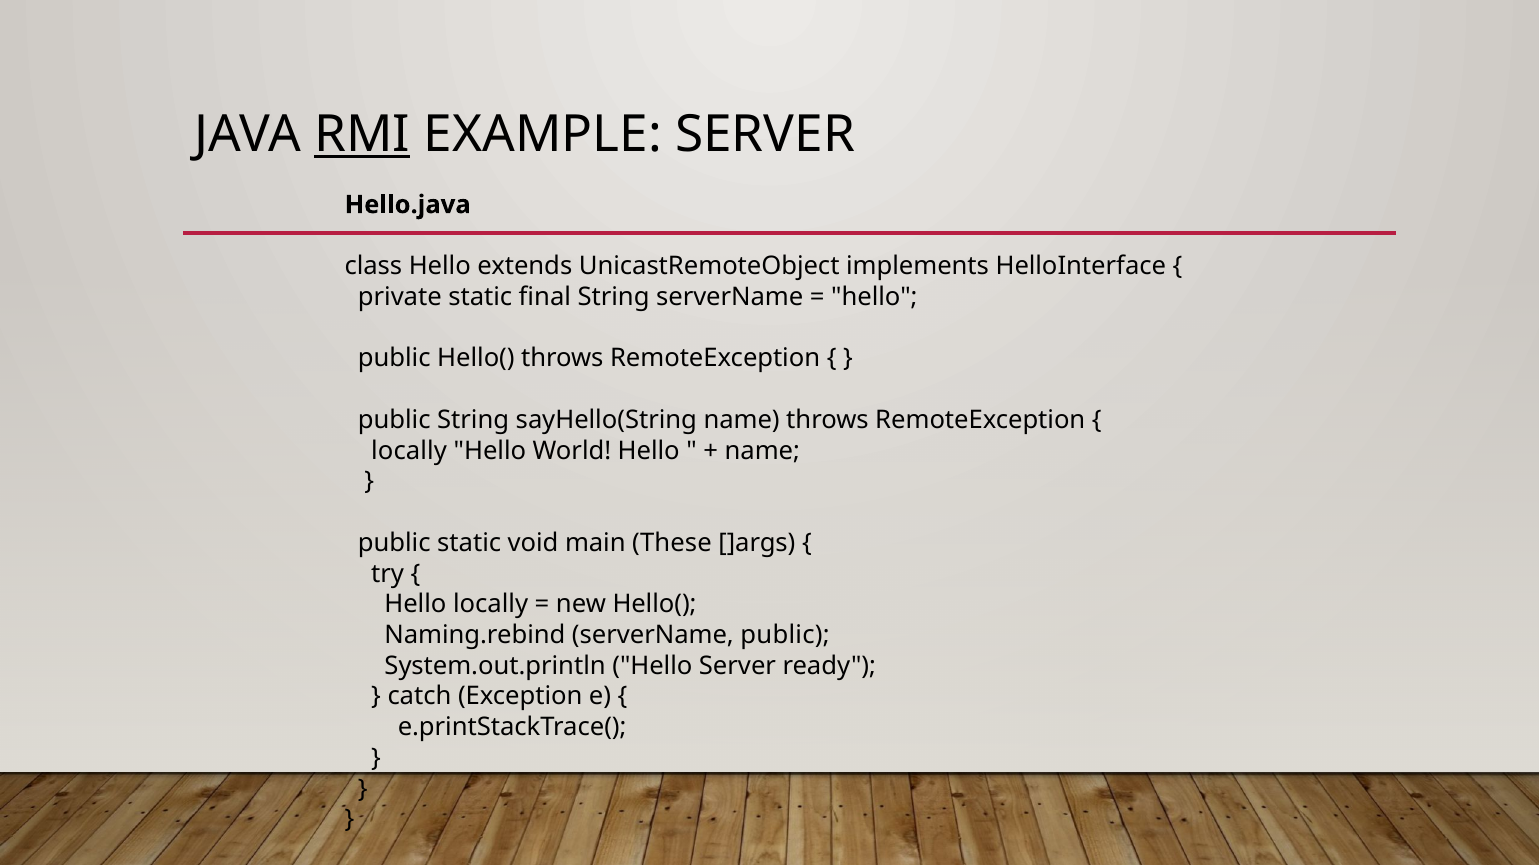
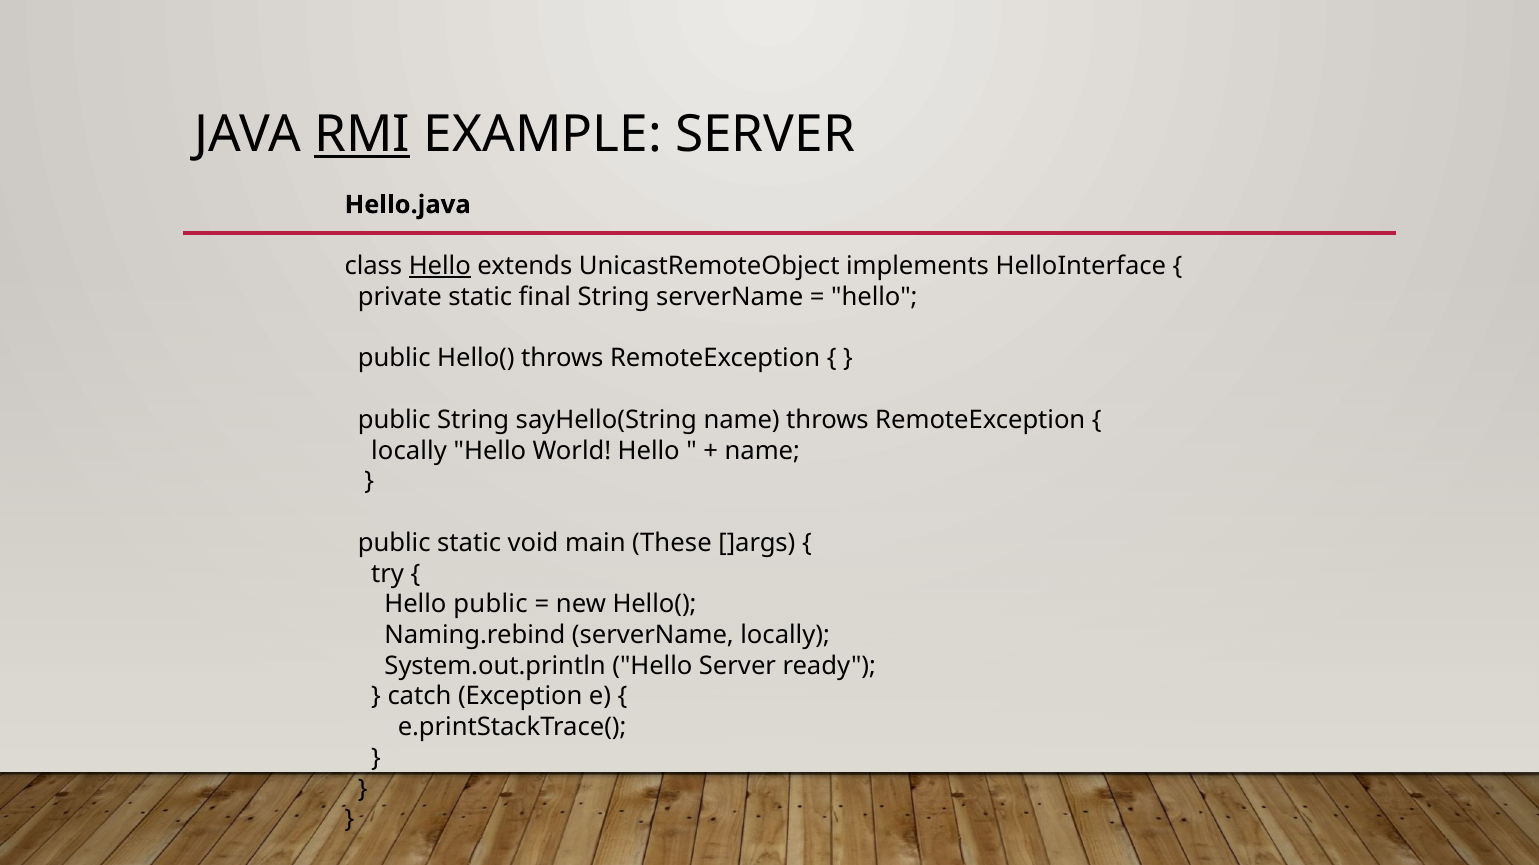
Hello underline: none -> present (440, 266)
locally: locally -> public (490, 605)
serverName public: public -> locally (785, 636)
